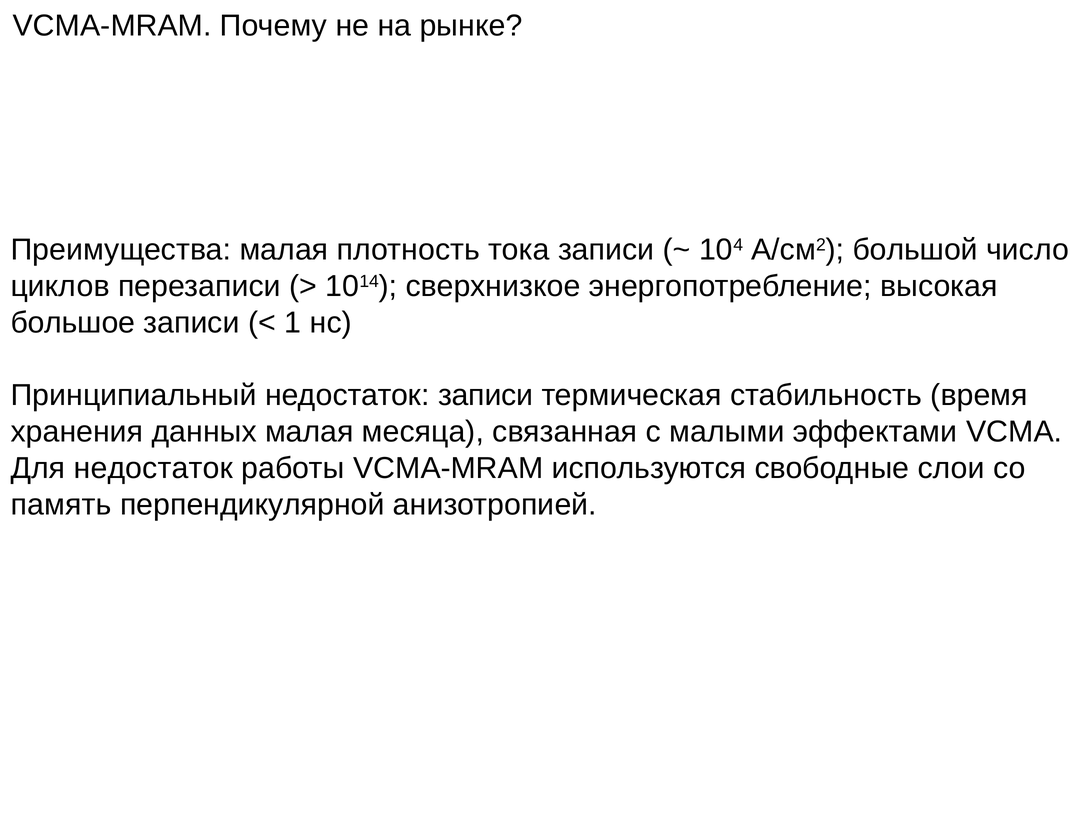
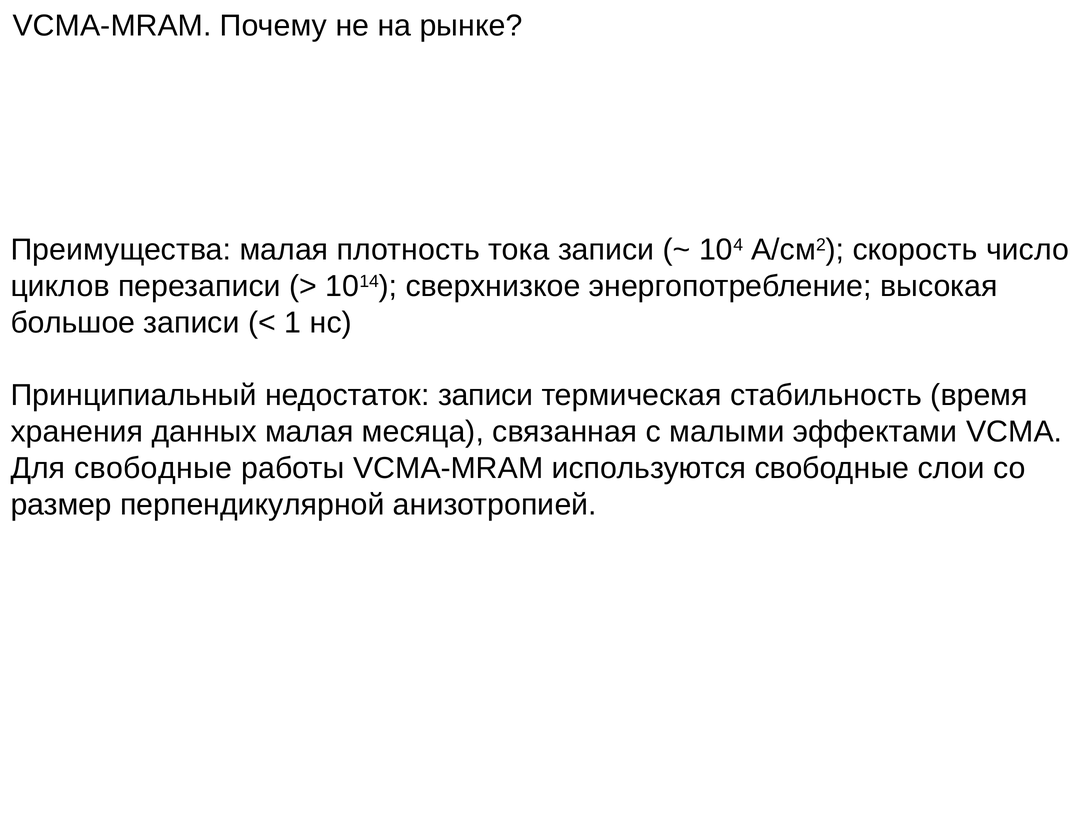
большой: большой -> скорость (915, 250)
Для недостаток: недостаток -> свободные (153, 468)
память: память -> размер (61, 505)
